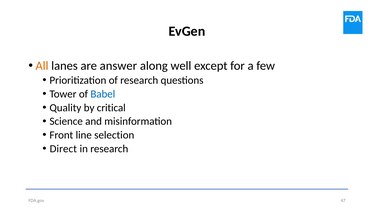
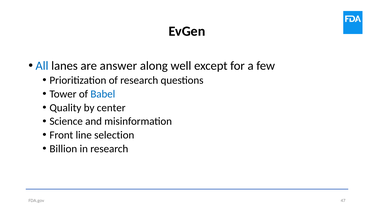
All colour: orange -> blue (42, 66)
critical: critical -> center (111, 108)
Direct: Direct -> Billion (63, 149)
